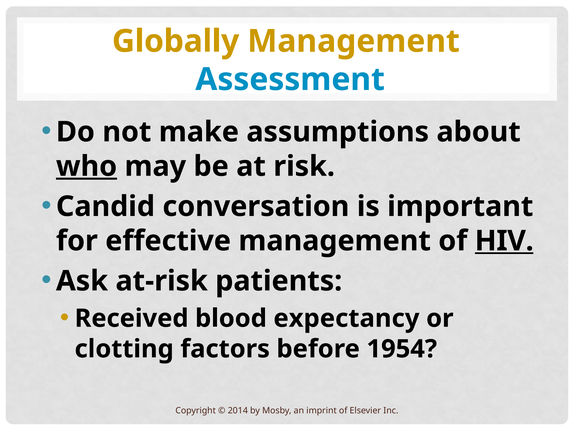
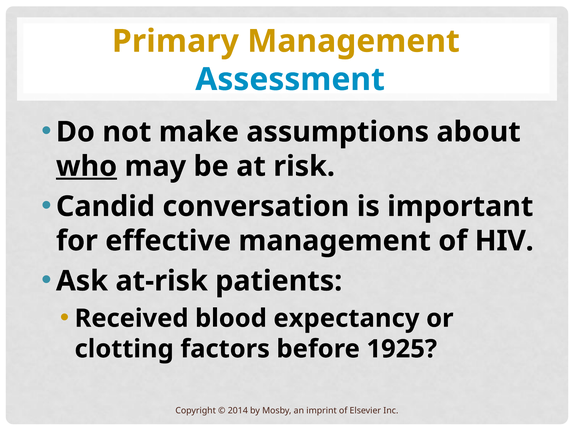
Globally: Globally -> Primary (175, 41)
HIV underline: present -> none (504, 241)
1954: 1954 -> 1925 (402, 349)
